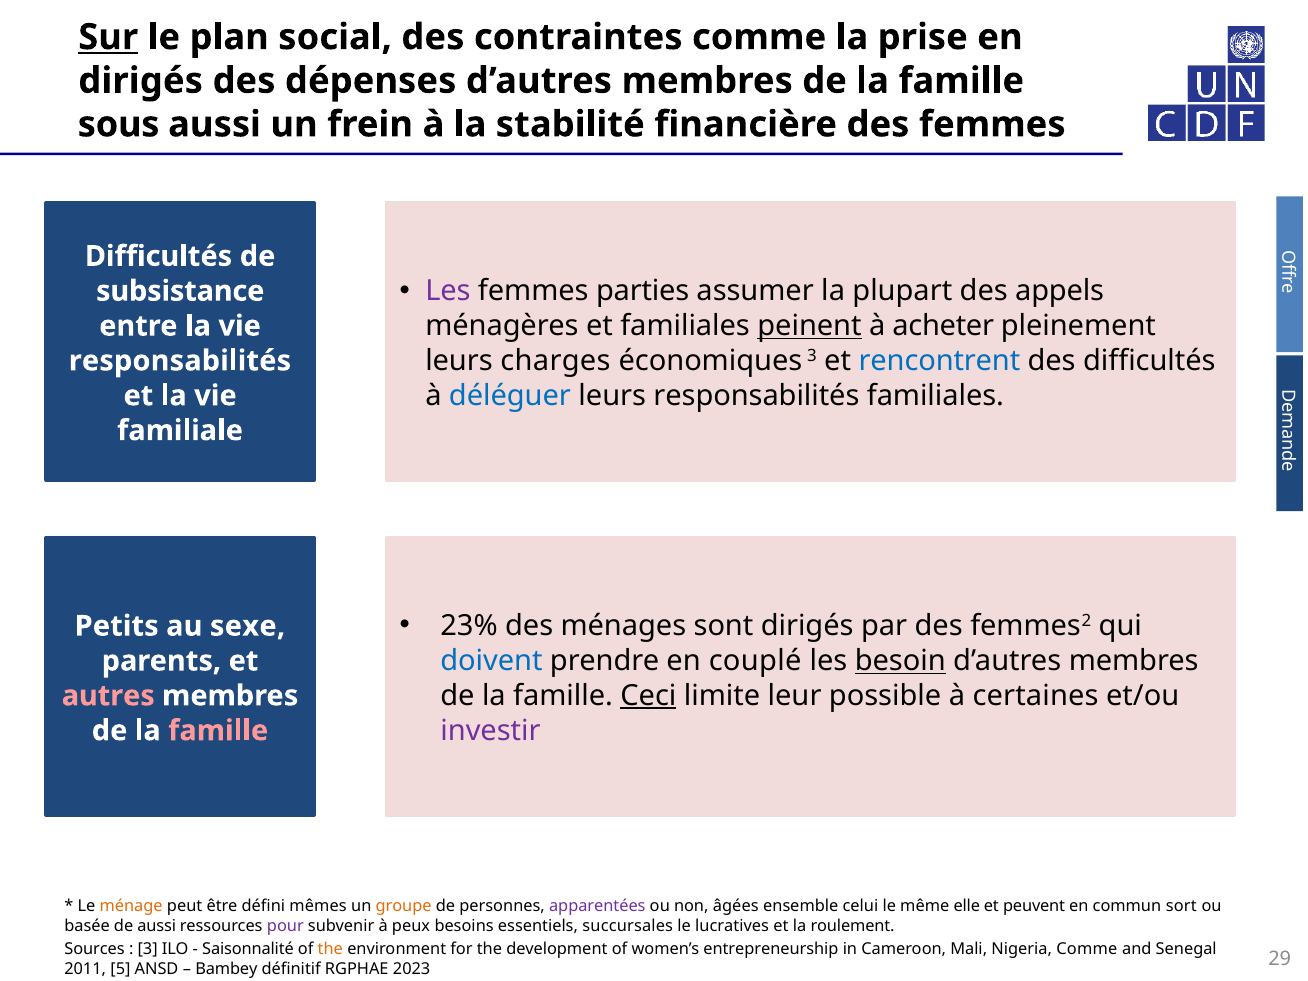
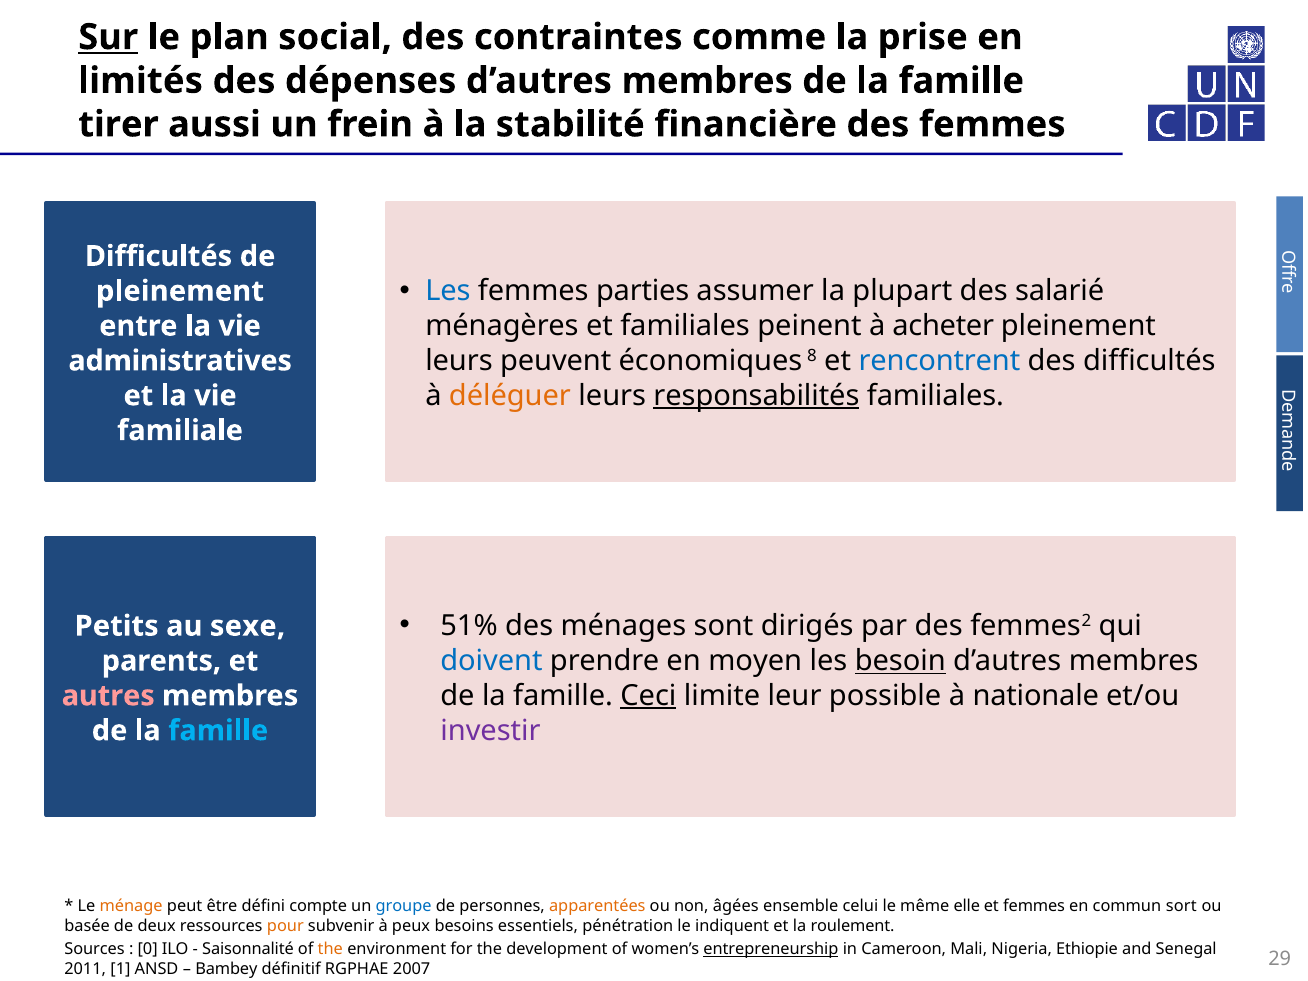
dirigés: dirigés -> limités (141, 81)
sous: sous -> tirer (118, 124)
Les colour: purple -> blue (448, 291)
appels: appels -> salarié (1060, 291)
subsistance: subsistance -> pleinement (180, 291)
peinent underline: present -> none (810, 326)
charges: charges -> peuvent (556, 361)
économiques 3: 3 -> 8 (812, 356)
responsabilités: responsabilités -> administratives (180, 361)
déléguer colour: blue -> orange (510, 396)
responsabilités underline: none -> present (756, 396)
23%: 23% -> 51% (469, 626)
couplé: couplé -> moyen (755, 661)
certaines: certaines -> nationale (1036, 696)
famille colour: pink -> light blue (218, 731)
mêmes: mêmes -> compte (318, 906)
groupe colour: orange -> blue (404, 906)
apparentées colour: purple -> orange (597, 906)
et peuvent: peuvent -> femmes (1034, 906)
de aussi: aussi -> deux (157, 926)
pour colour: purple -> orange (285, 926)
succursales: succursales -> pénétration (628, 926)
lucratives: lucratives -> indiquent (732, 926)
3: 3 -> 0 (148, 949)
entrepreneurship underline: none -> present (771, 949)
Nigeria Comme: Comme -> Ethiopie (1087, 949)
5: 5 -> 1 (120, 969)
2023: 2023 -> 2007 (412, 969)
